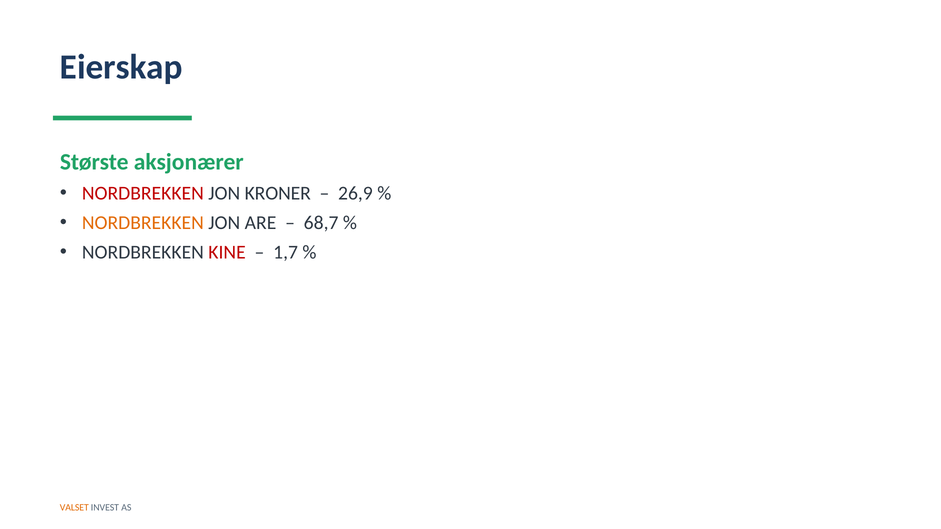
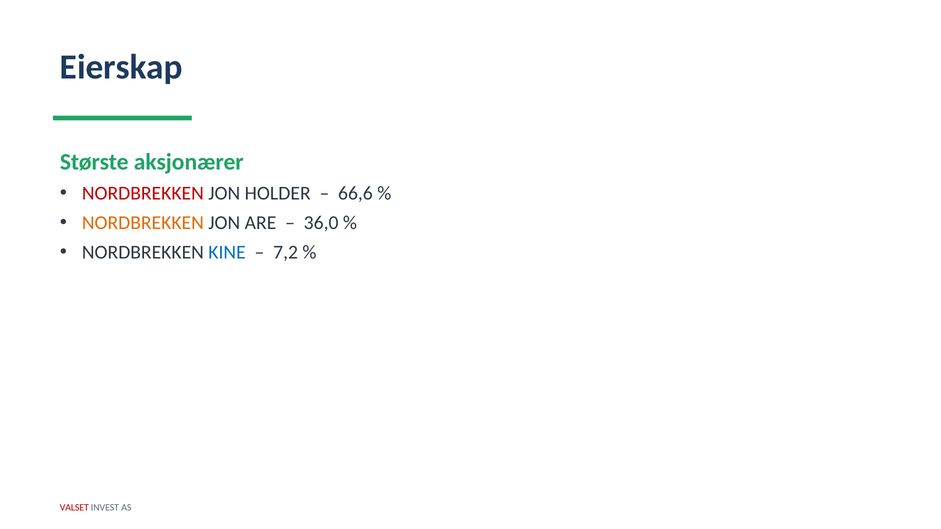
KRONER: KRONER -> HOLDER (278, 193)
26,9: 26,9 -> 66,6 (355, 193)
68,7: 68,7 -> 36,0 (321, 223)
KINE colour: red -> blue (227, 252)
1,7: 1,7 -> 7,2 (286, 252)
VALSET colour: orange -> red (74, 508)
